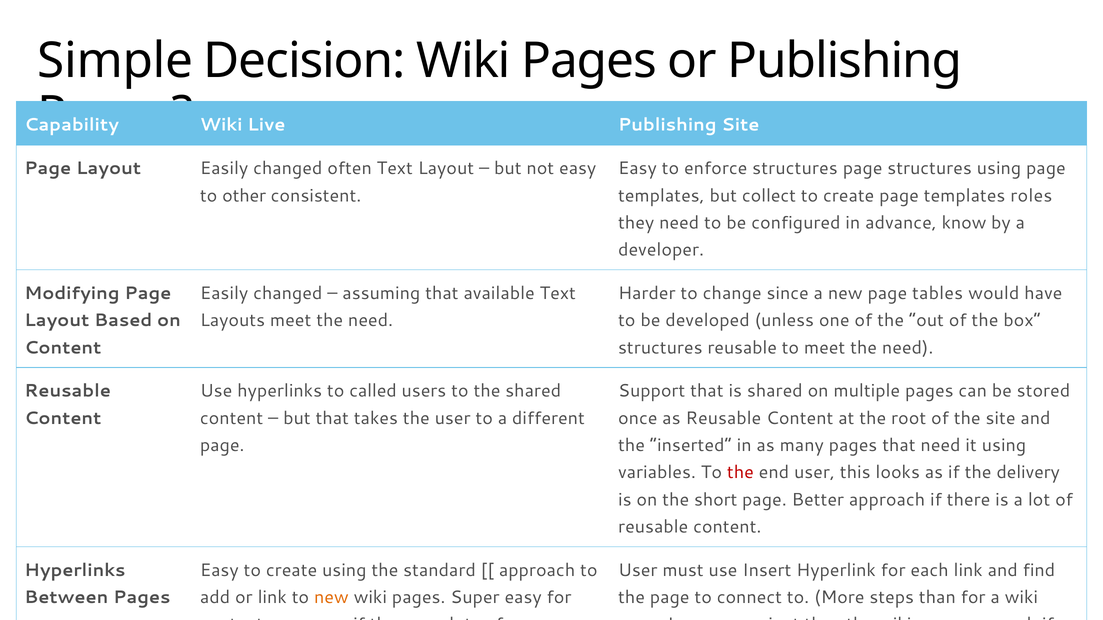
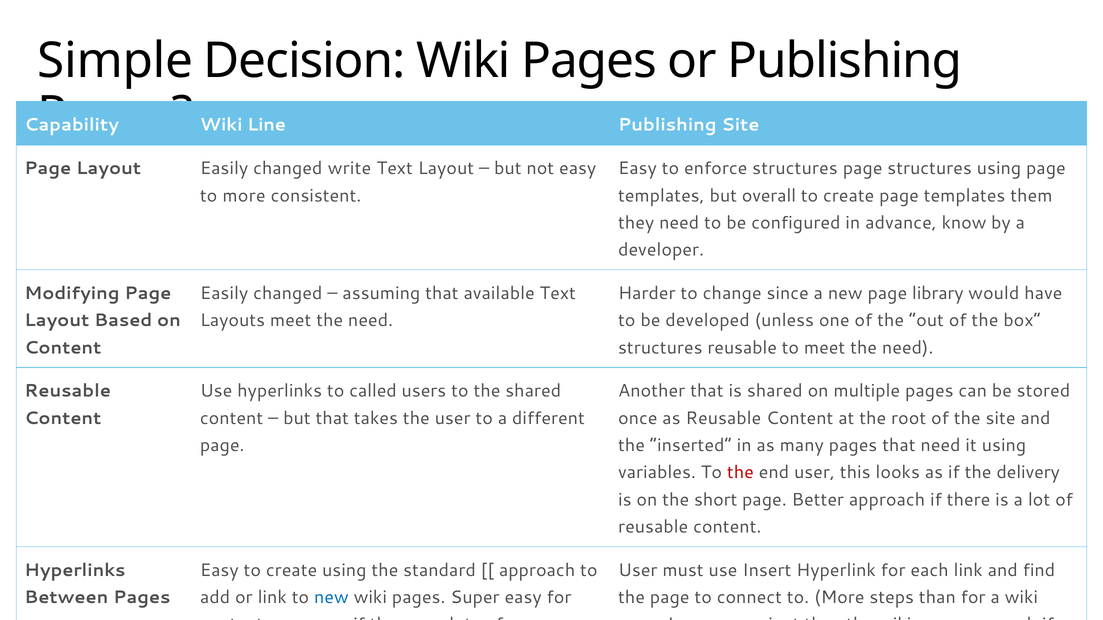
Live: Live -> Line (266, 125)
often: often -> write (349, 169)
other: other -> more (244, 196)
collect: collect -> overall (769, 196)
roles: roles -> them (1031, 196)
tables: tables -> library (938, 293)
Support: Support -> Another (652, 391)
new colour: orange -> blue (331, 598)
